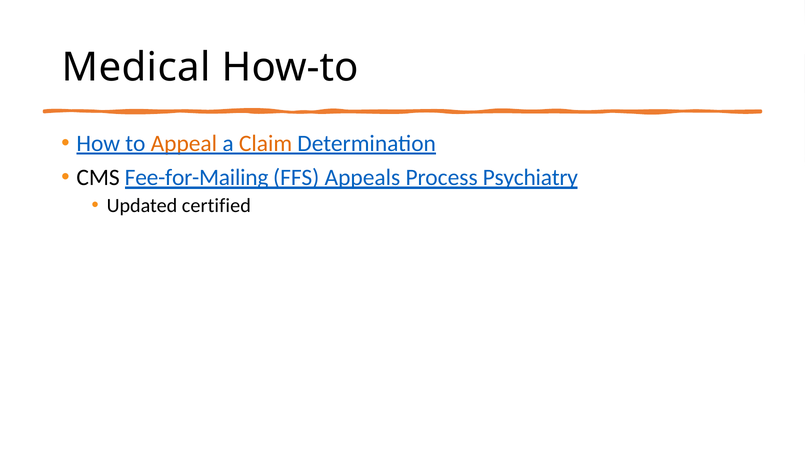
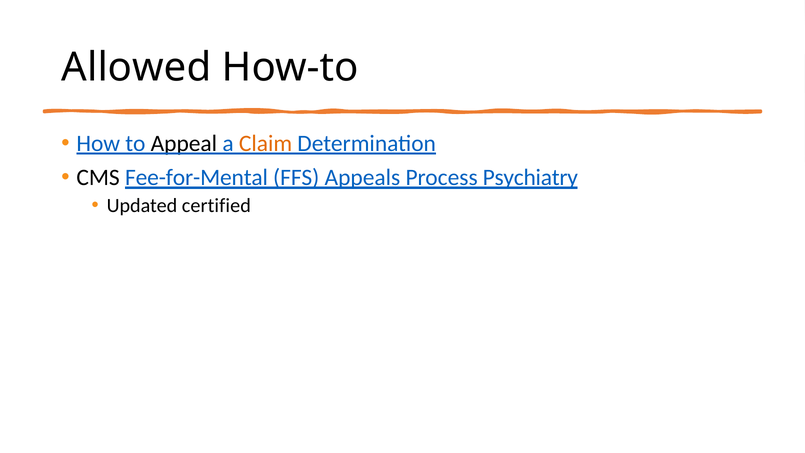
Medical: Medical -> Allowed (136, 68)
Appeal colour: orange -> black (184, 143)
Fee-for-Mailing: Fee-for-Mailing -> Fee-for-Mental (197, 178)
